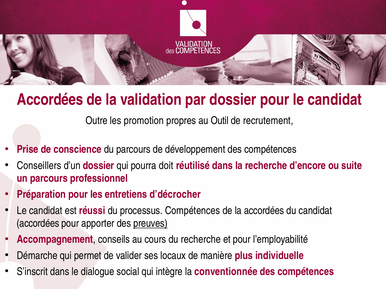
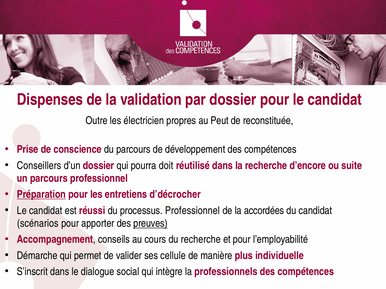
Accordées: Accordées -> Dispenses (50, 100)
promotion: promotion -> électricien (144, 121)
Outil: Outil -> Peut (220, 121)
recrutement: recrutement -> reconstituée (268, 121)
Préparation underline: none -> present (41, 195)
processus Compétences: Compétences -> Professionnel (193, 211)
accordées: accordées -> scénarios (38, 224)
locaux: locaux -> cellule (173, 256)
conventionnée: conventionnée -> professionnels (226, 272)
